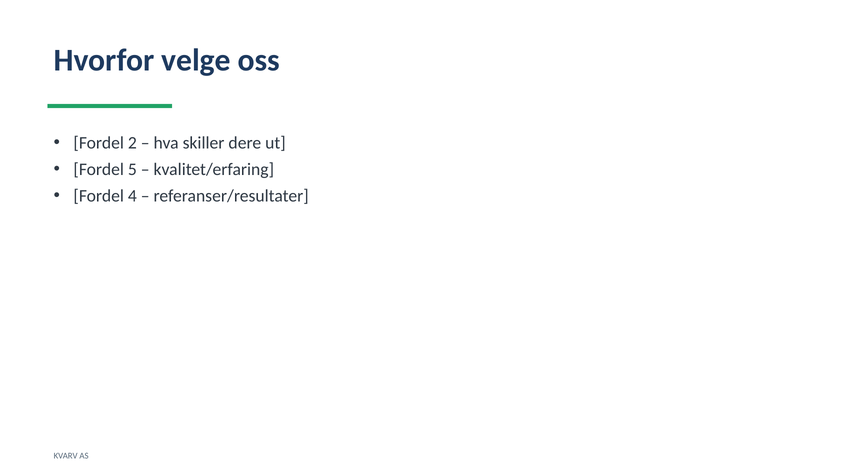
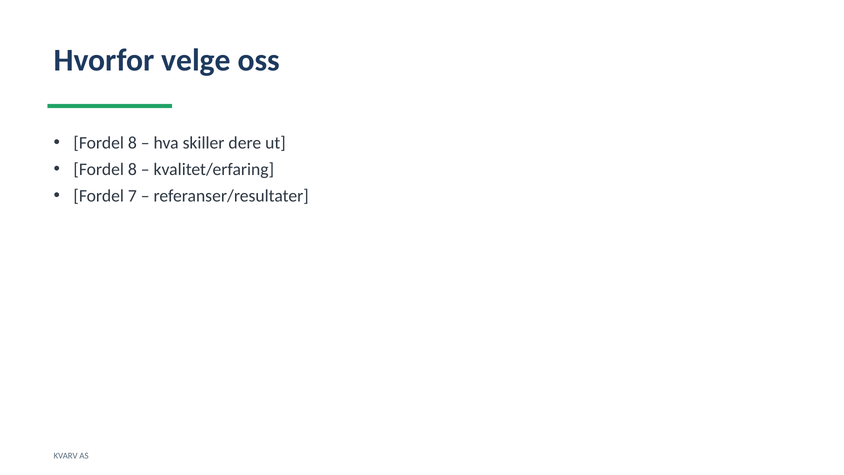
2: 2 -> 8 (132, 143)
5: 5 -> 8 (132, 169)
4: 4 -> 7 (132, 196)
